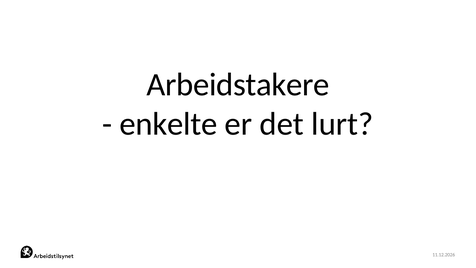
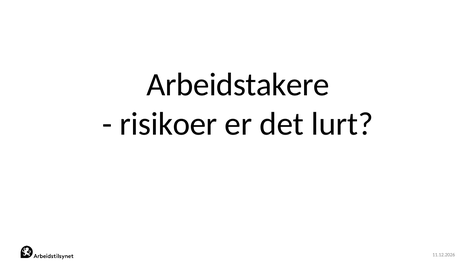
enkelte: enkelte -> risikoer (168, 124)
